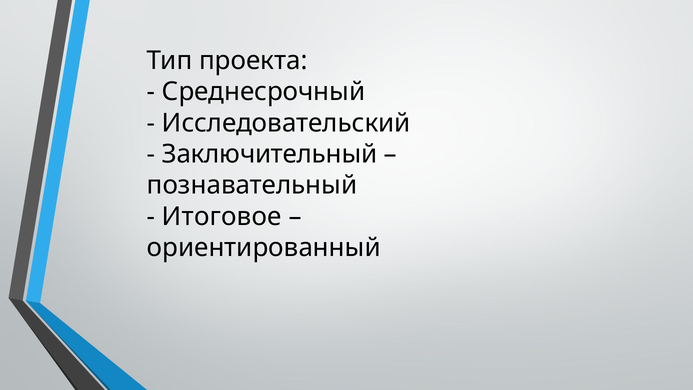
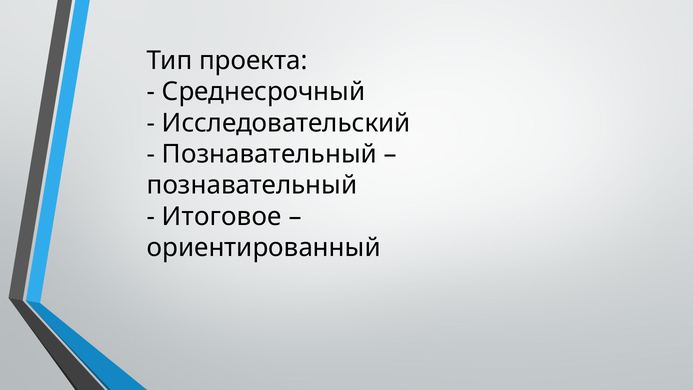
Заключительный: Заключительный -> Познавательный (269, 154)
